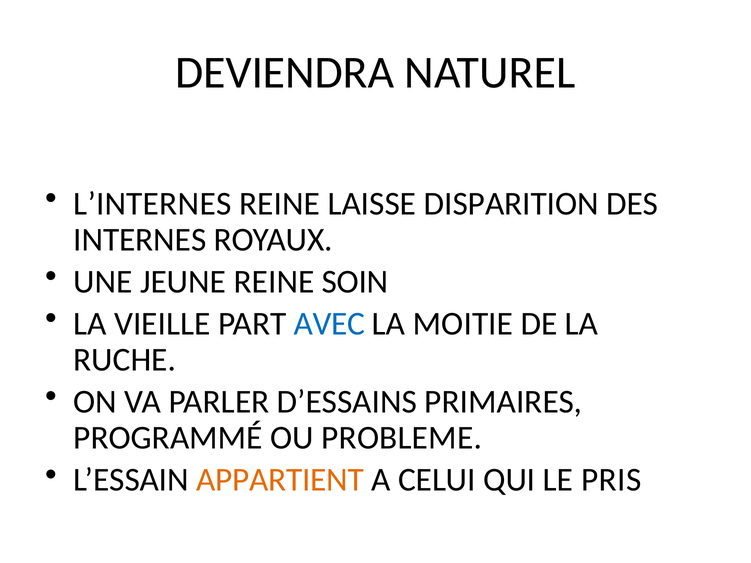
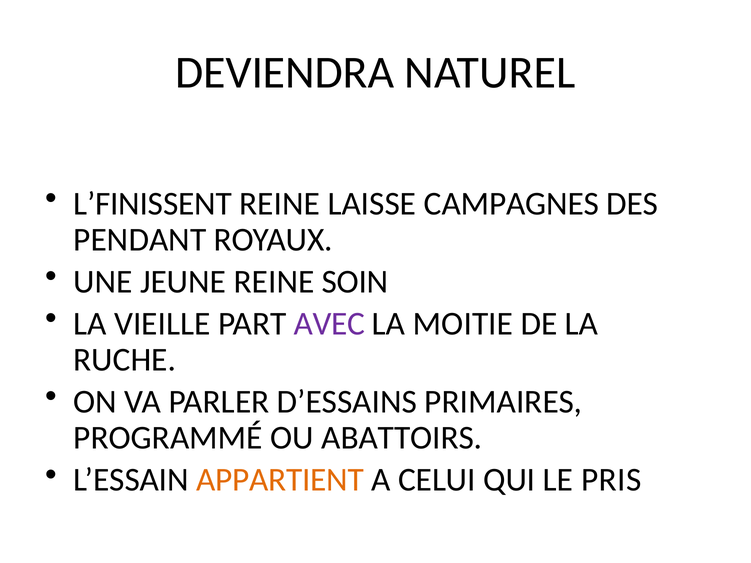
L’INTERNES: L’INTERNES -> L’FINISSENT (153, 204)
DISPARITION: DISPARITION -> CAMPAGNES (511, 204)
INTERNES: INTERNES -> PENDANT (140, 240)
AVEC colour: blue -> purple (329, 324)
PROBLEME: PROBLEME -> ABATTOIRS (402, 438)
